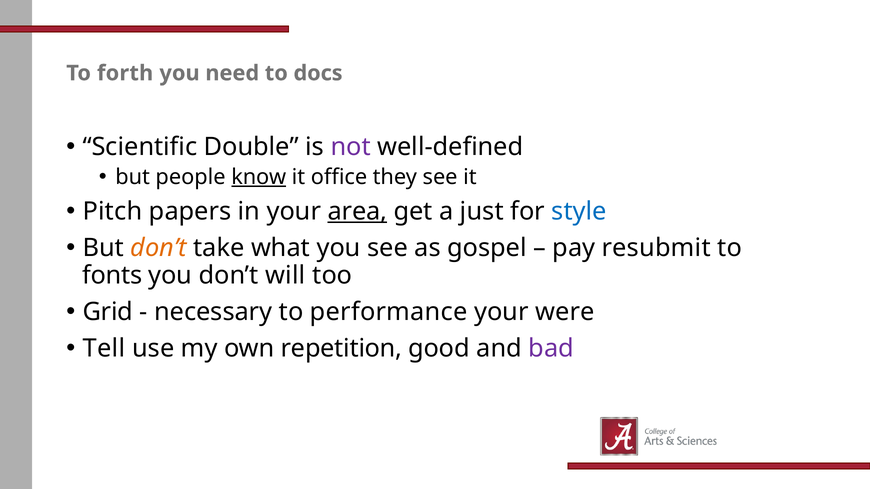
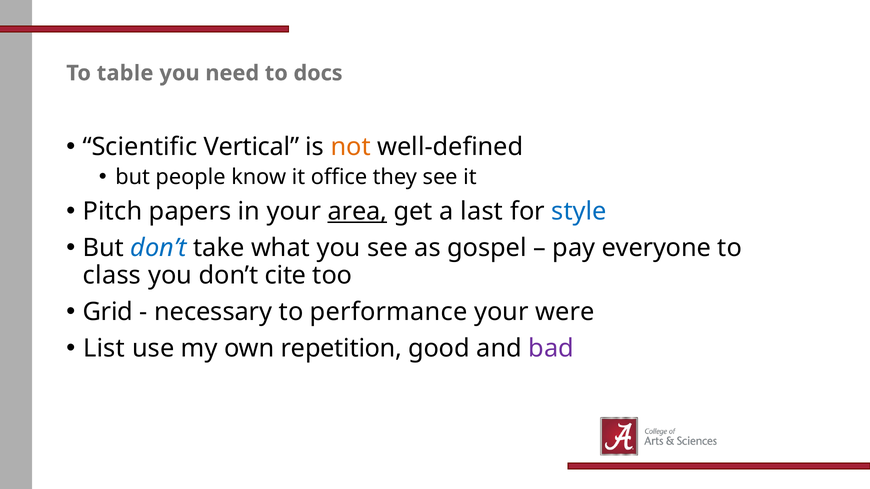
forth: forth -> table (125, 73)
Double: Double -> Vertical (251, 147)
not colour: purple -> orange (351, 147)
know underline: present -> none (259, 177)
just: just -> last (482, 212)
don’t colour: orange -> blue (159, 248)
resubmit: resubmit -> everyone (656, 248)
fonts: fonts -> class (112, 275)
will: will -> cite (286, 275)
Tell: Tell -> List (104, 348)
